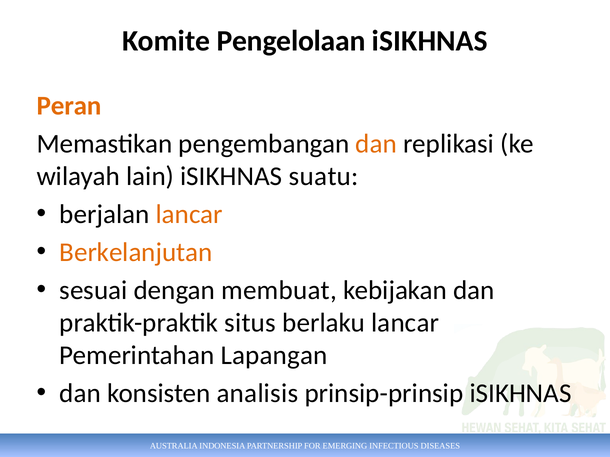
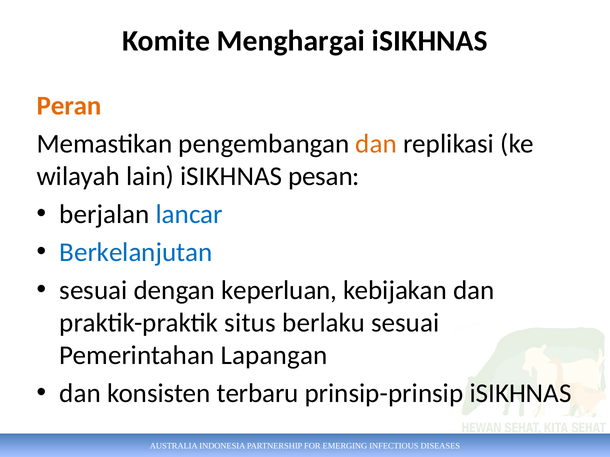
Pengelolaan: Pengelolaan -> Menghargai (291, 41)
suatu: suatu -> pesan (324, 176)
lancar colour: orange -> blue (189, 214)
Berkelanjutan colour: orange -> blue (136, 252)
membuat: membuat -> keperluan (279, 290)
berlaku lancar: lancar -> sesuai (405, 323)
analisis: analisis -> terbaru (258, 394)
